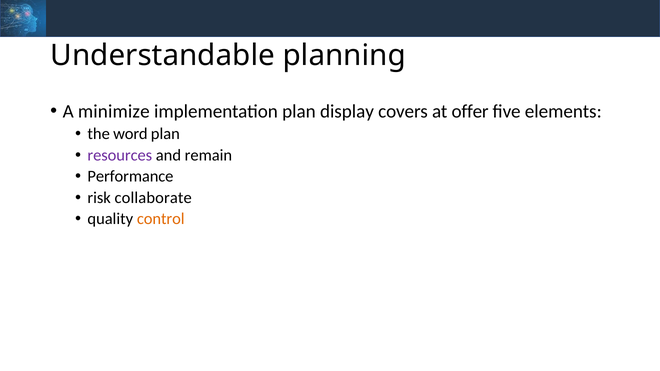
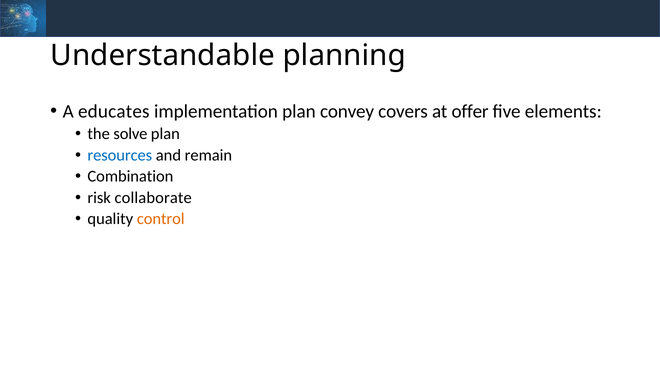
minimize: minimize -> educates (114, 111)
display: display -> convey (347, 111)
word: word -> solve (130, 134)
resources colour: purple -> blue (120, 155)
Performance: Performance -> Combination (130, 177)
